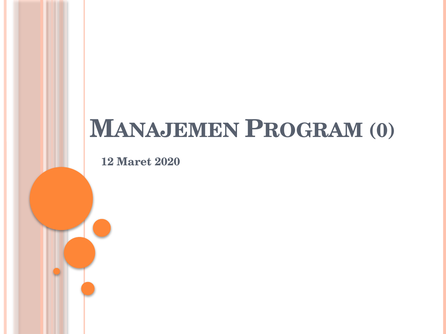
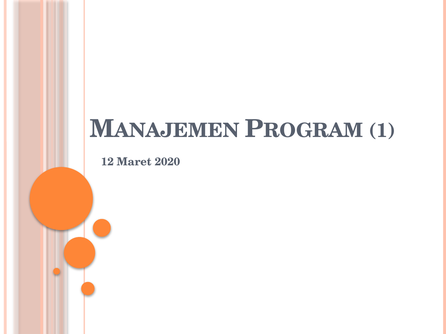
0: 0 -> 1 (382, 131)
